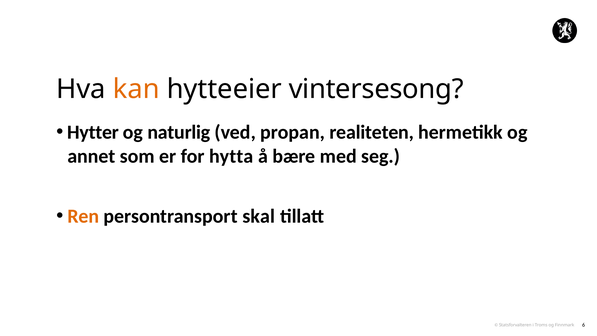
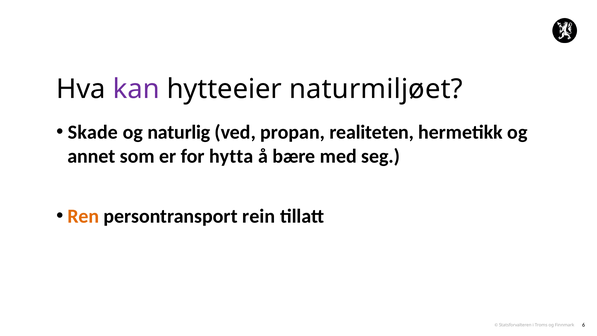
kan colour: orange -> purple (136, 89)
vintersesong: vintersesong -> naturmiljøet (376, 89)
Hytter: Hytter -> Skade (93, 132)
skal: skal -> rein (259, 216)
